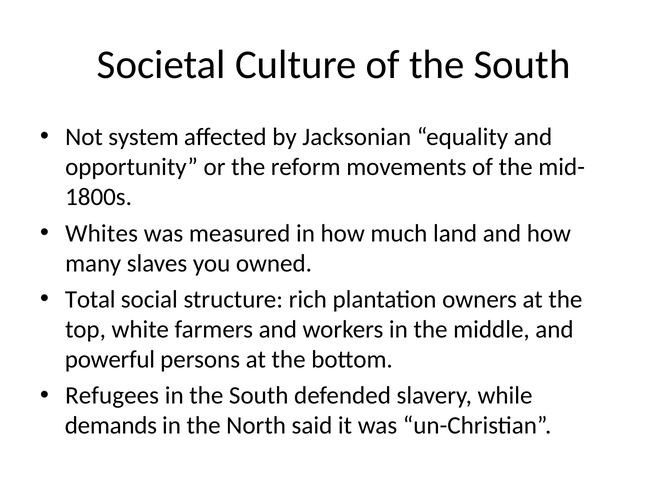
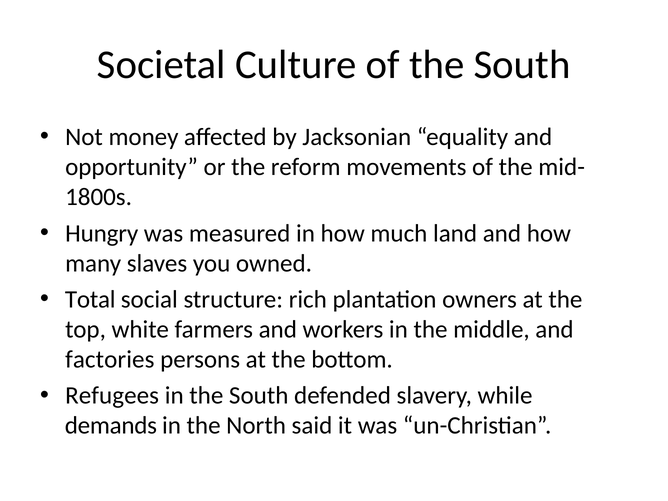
system: system -> money (144, 137)
Whites: Whites -> Hungry (102, 233)
powerful: powerful -> factories (110, 360)
